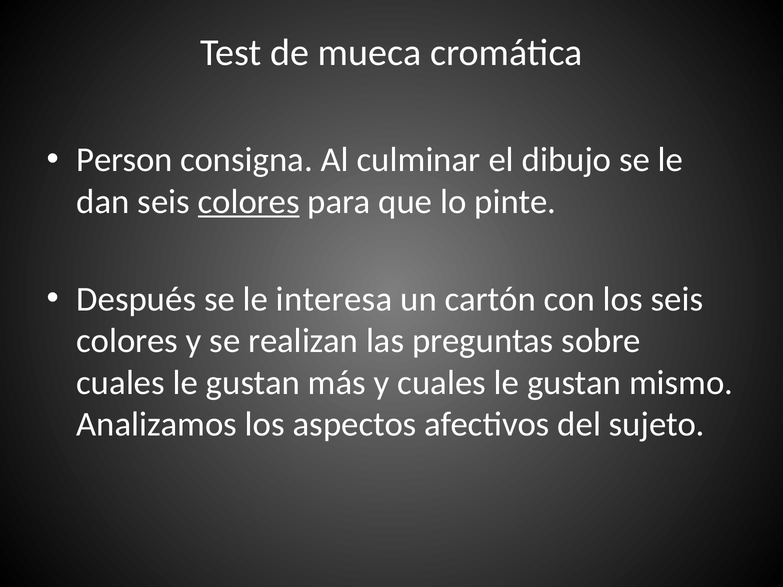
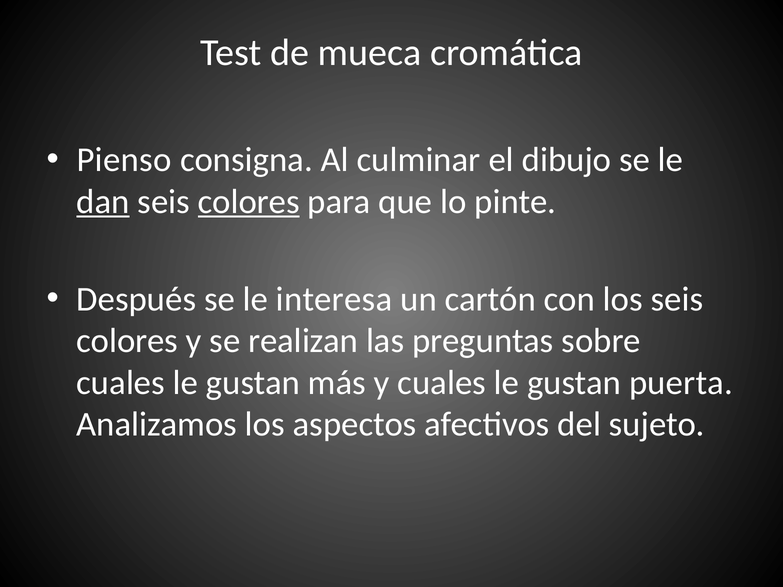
Person: Person -> Pienso (124, 160)
dan underline: none -> present (103, 202)
mismo: mismo -> puerta (681, 383)
